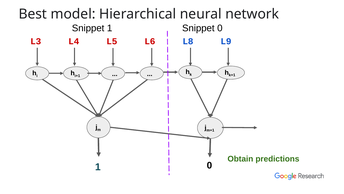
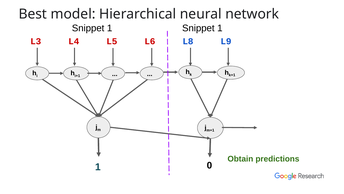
1 Snippet 0: 0 -> 1 (220, 28)
